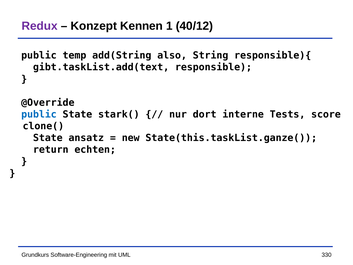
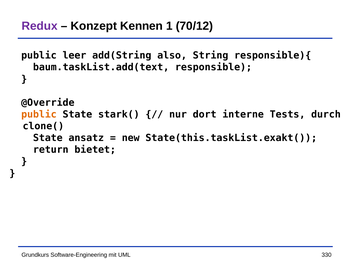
40/12: 40/12 -> 70/12 (194, 26)
temp: temp -> leer (74, 55)
gibt.taskList.add(text: gibt.taskList.add(text -> baum.taskList.add(text (101, 67)
public colour: blue -> orange (39, 114)
score: score -> durch (326, 114)
State(this.taskList.ganze(: State(this.taskList.ganze( -> State(this.taskList.exakt( (231, 138)
echten: echten -> bietet (95, 150)
